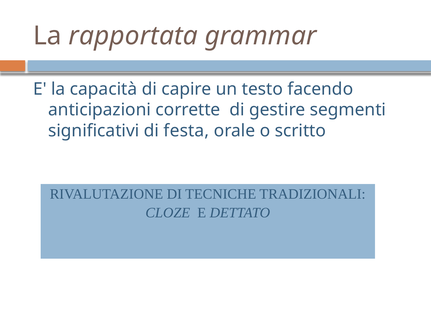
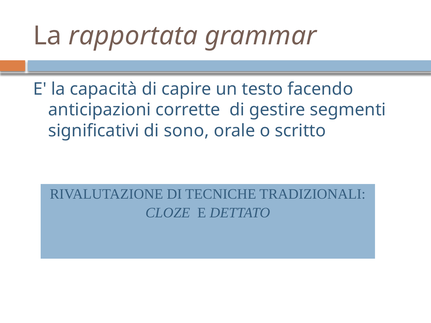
festa: festa -> sono (186, 131)
